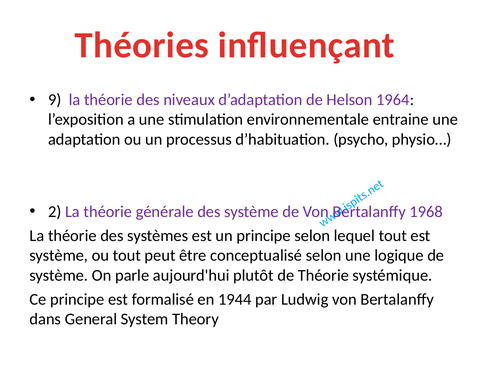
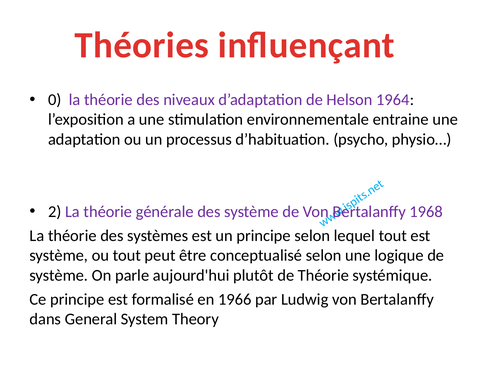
9: 9 -> 0 (55, 100)
1944: 1944 -> 1966 (235, 299)
